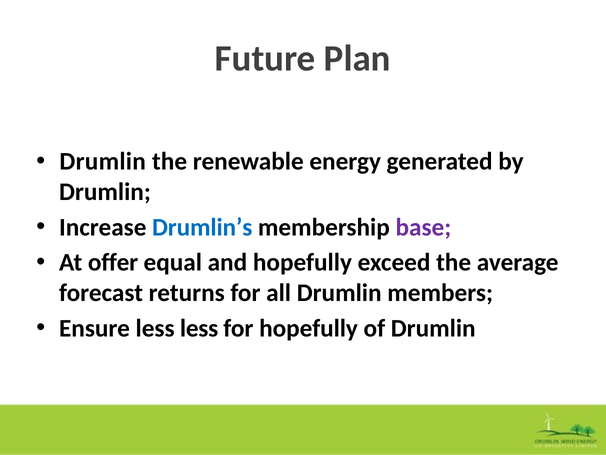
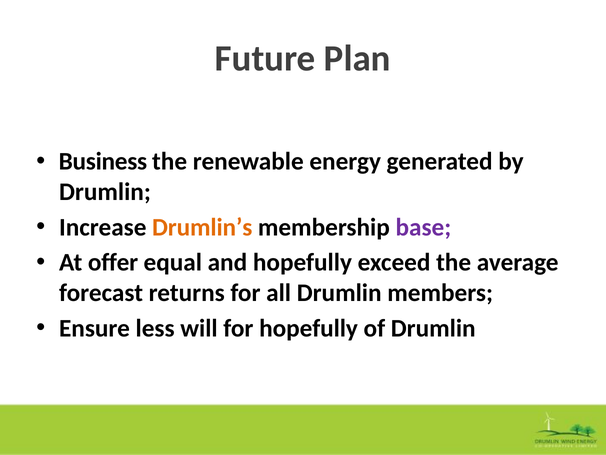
Drumlin: Drumlin -> Business (103, 161)
Drumlin’s colour: blue -> orange (202, 227)
less less: less -> will (199, 328)
